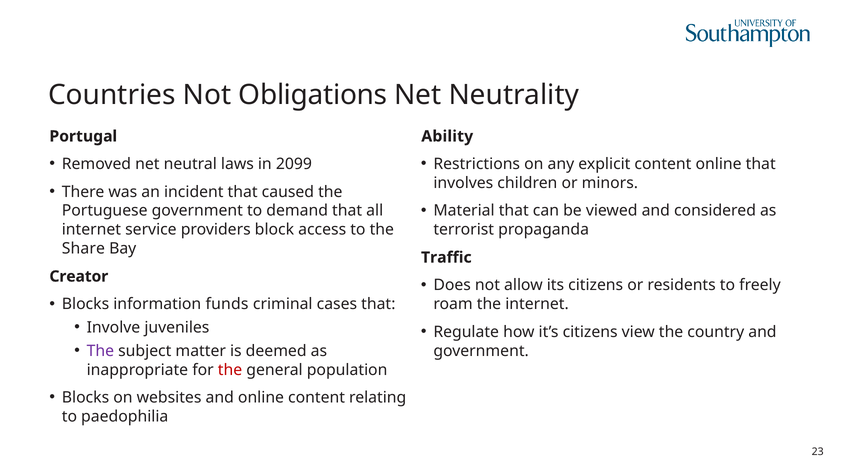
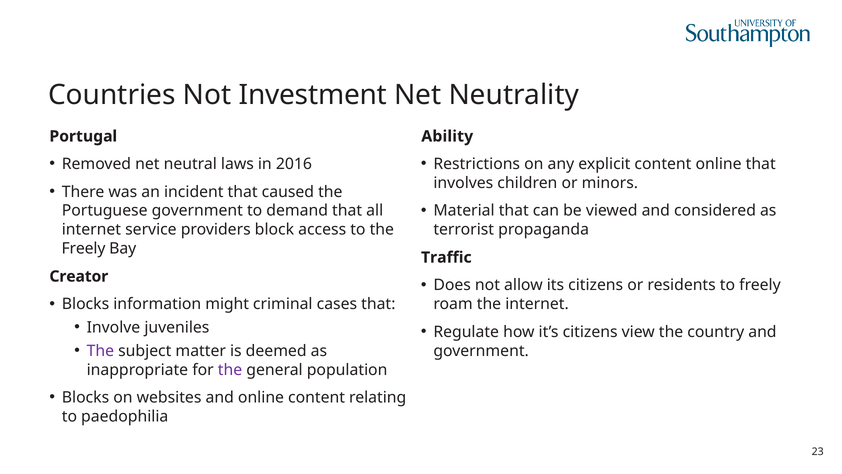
Obligations: Obligations -> Investment (313, 95)
2099: 2099 -> 2016 (294, 164)
Share: Share -> Freely (84, 248)
funds: funds -> might (227, 304)
the colour: red -> purple (230, 370)
